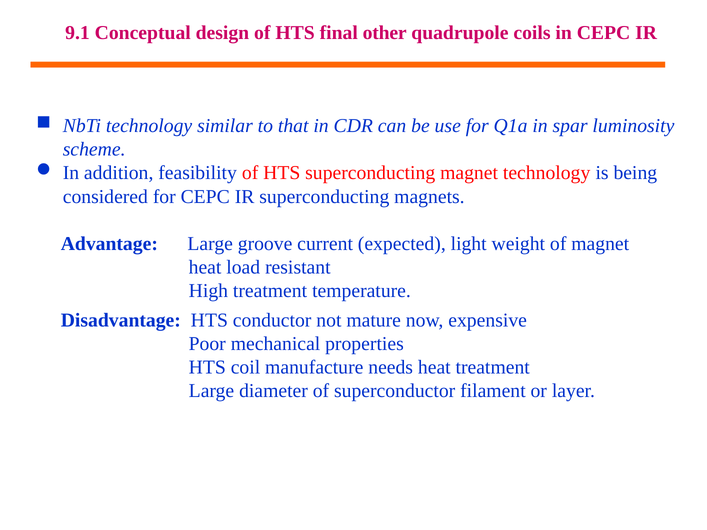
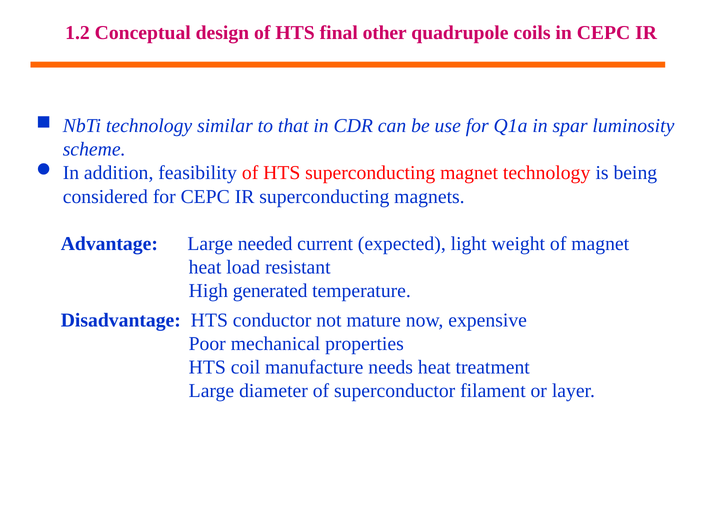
9.1: 9.1 -> 1.2 (78, 33)
groove: groove -> needed (265, 244)
High treatment: treatment -> generated (270, 291)
